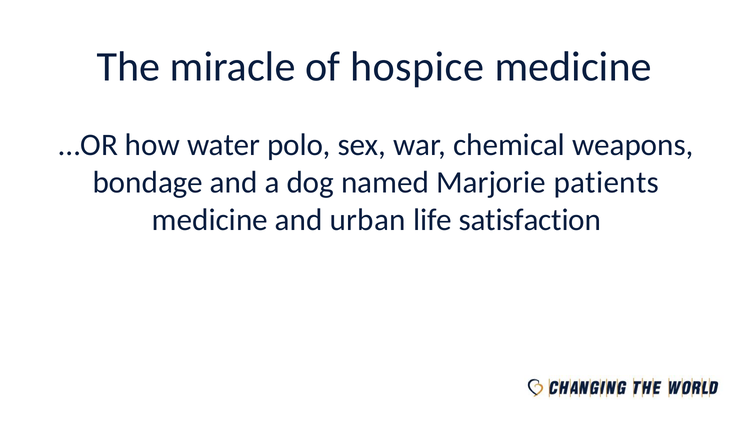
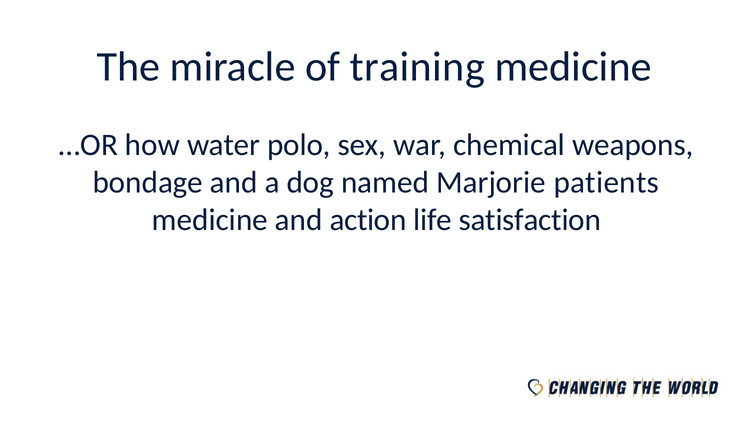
hospice: hospice -> training (417, 67)
urban: urban -> action (368, 220)
